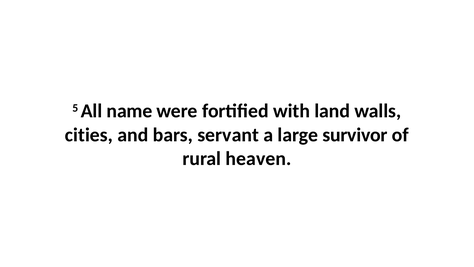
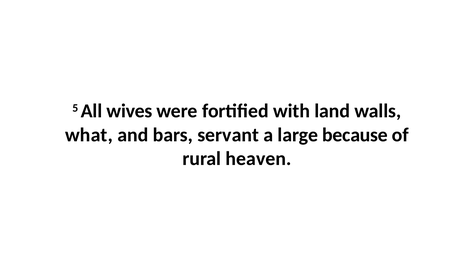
name: name -> wives (129, 111)
cities: cities -> what (89, 135)
survivor: survivor -> because (355, 135)
